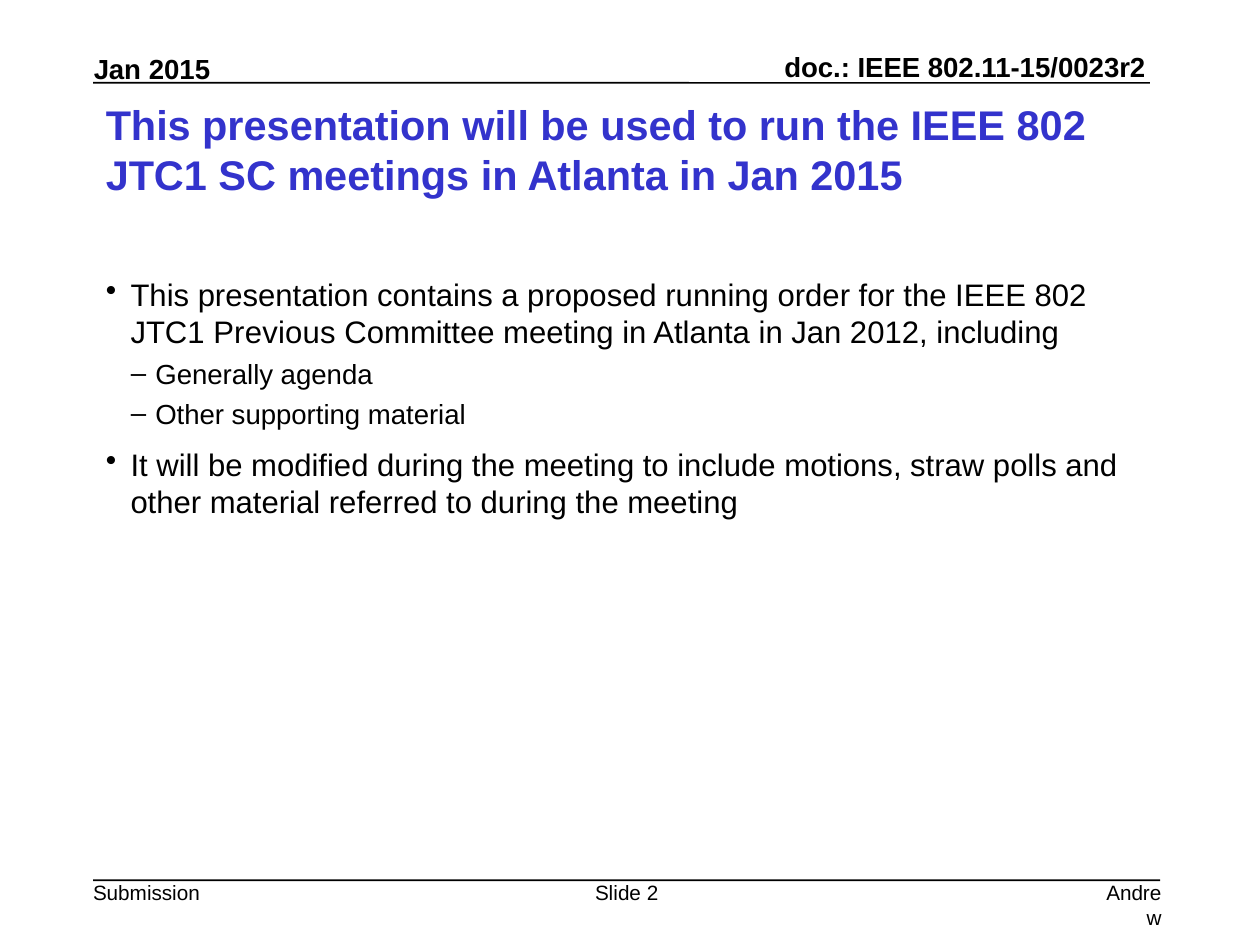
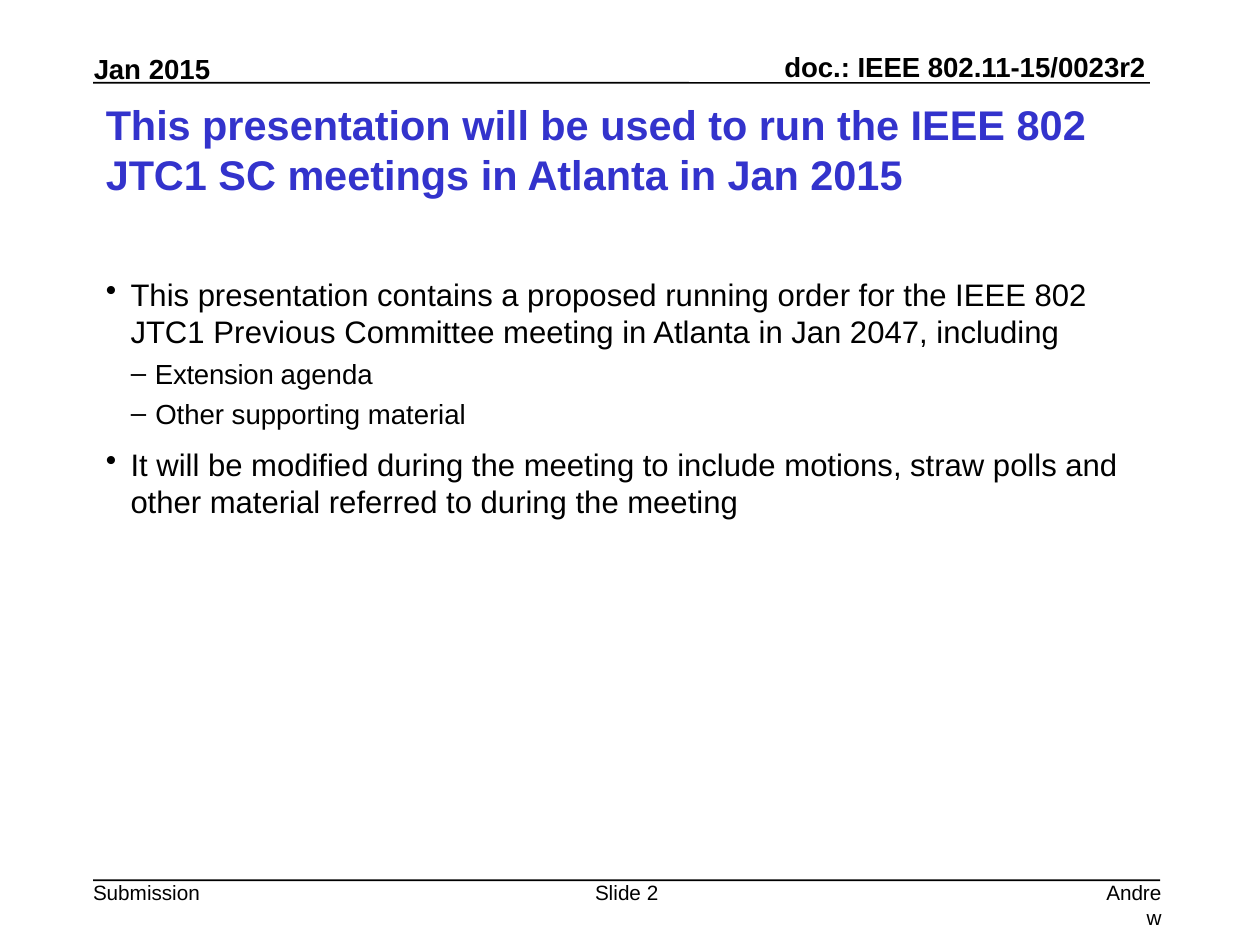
2012: 2012 -> 2047 (889, 334)
Generally: Generally -> Extension (214, 376)
